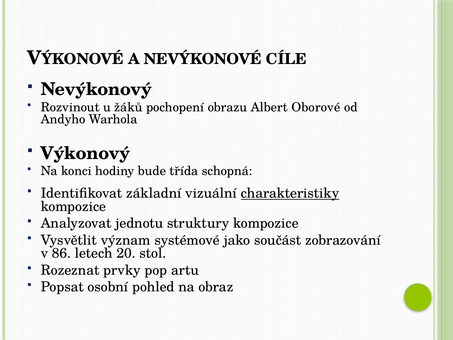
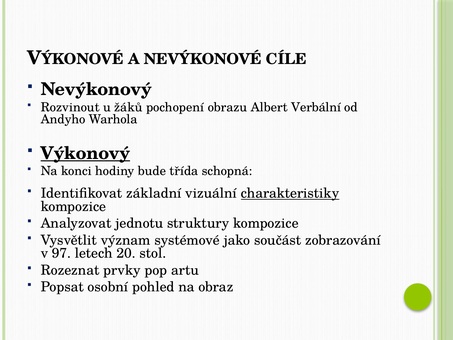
Oborové: Oborové -> Verbální (316, 107)
Výkonový underline: none -> present (85, 153)
86: 86 -> 97 (62, 253)
